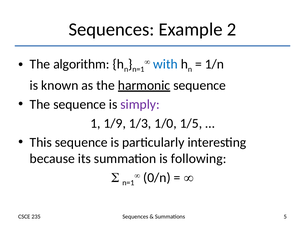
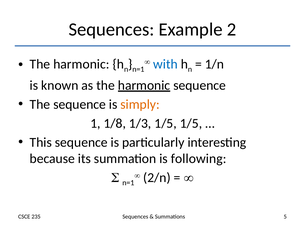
algorithm: algorithm -> harmonic (81, 64)
simply colour: purple -> orange (140, 104)
1/9: 1/9 -> 1/8 (115, 123)
1/3 1/0: 1/0 -> 1/5 (166, 123)
0/n: 0/n -> 2/n (157, 177)
